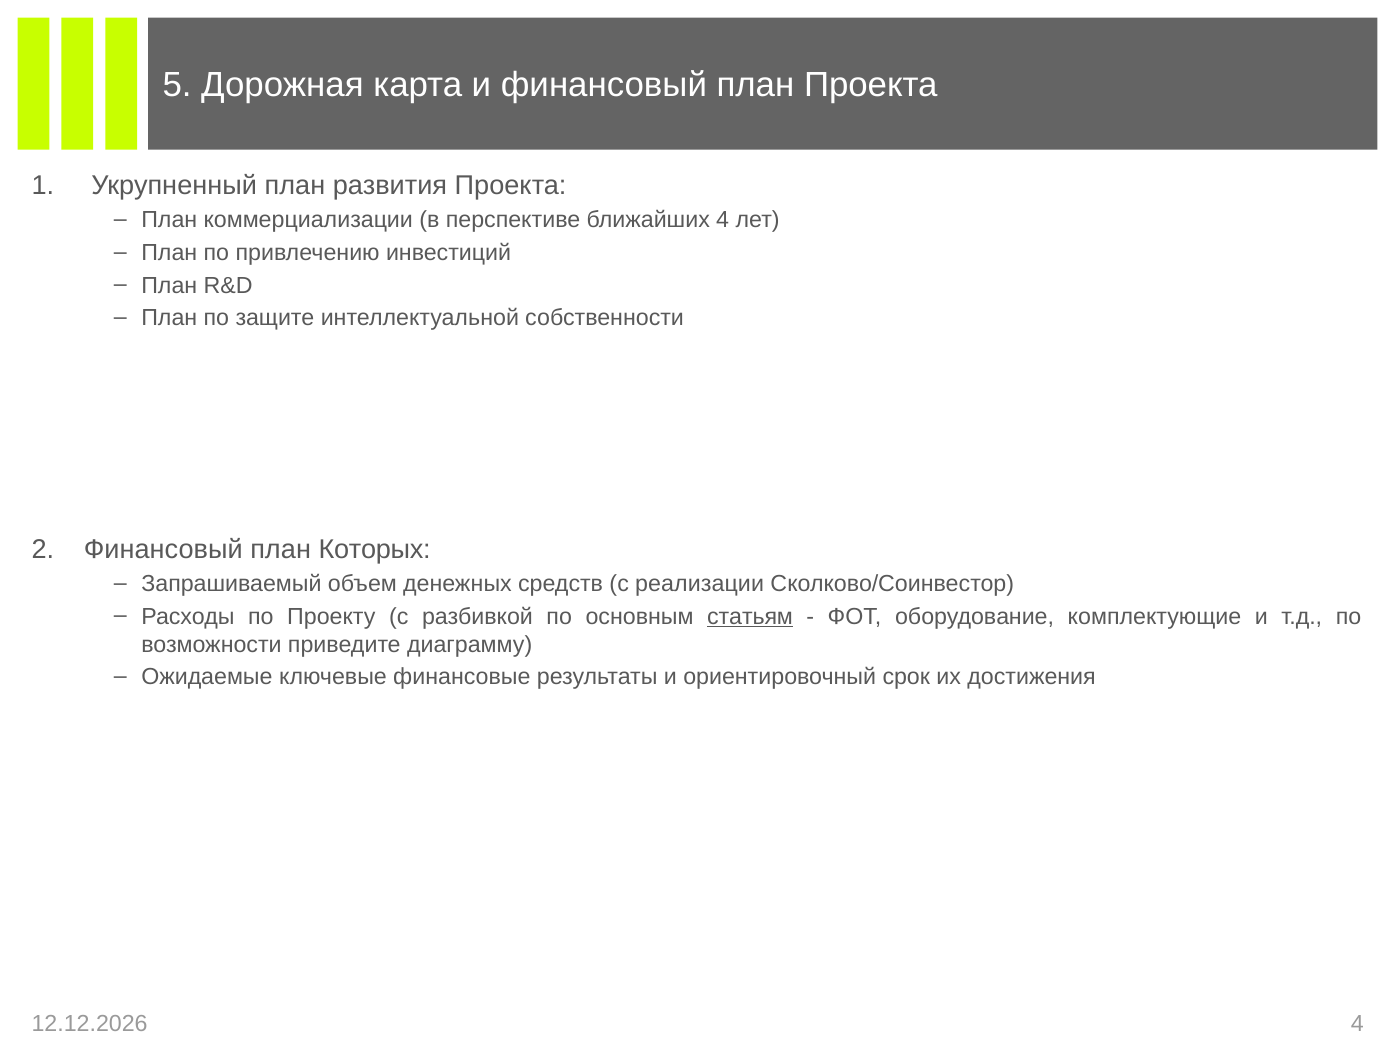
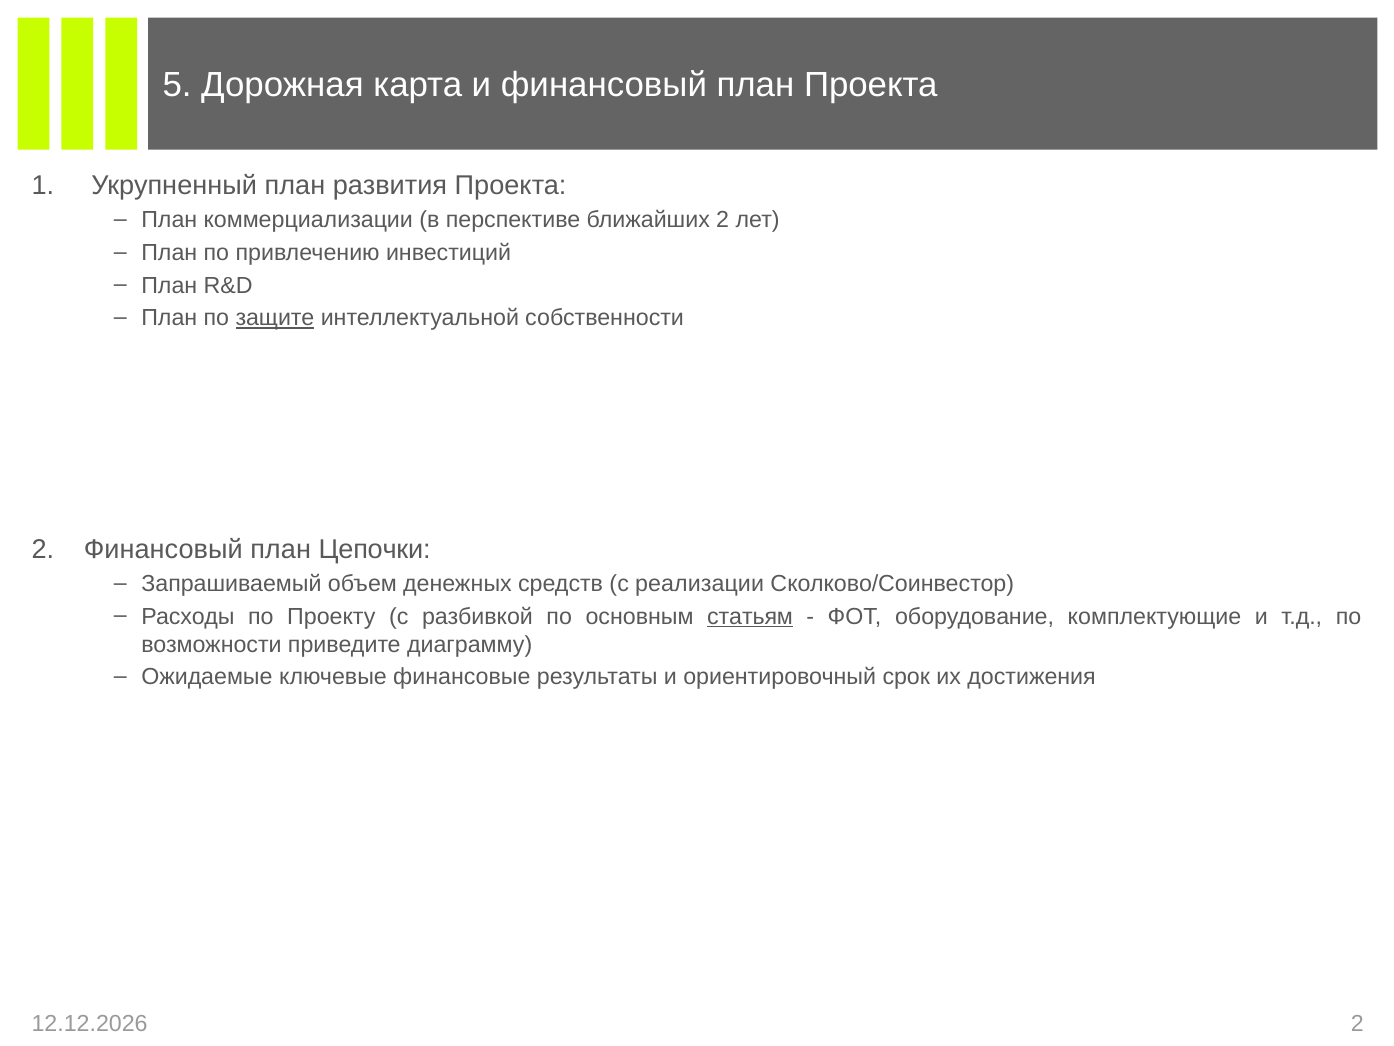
ближайших 4: 4 -> 2 (723, 220)
защите underline: none -> present (275, 318)
Которых: Которых -> Цепочки (375, 549)
4: 4 -> 2 (1357, 1023)
